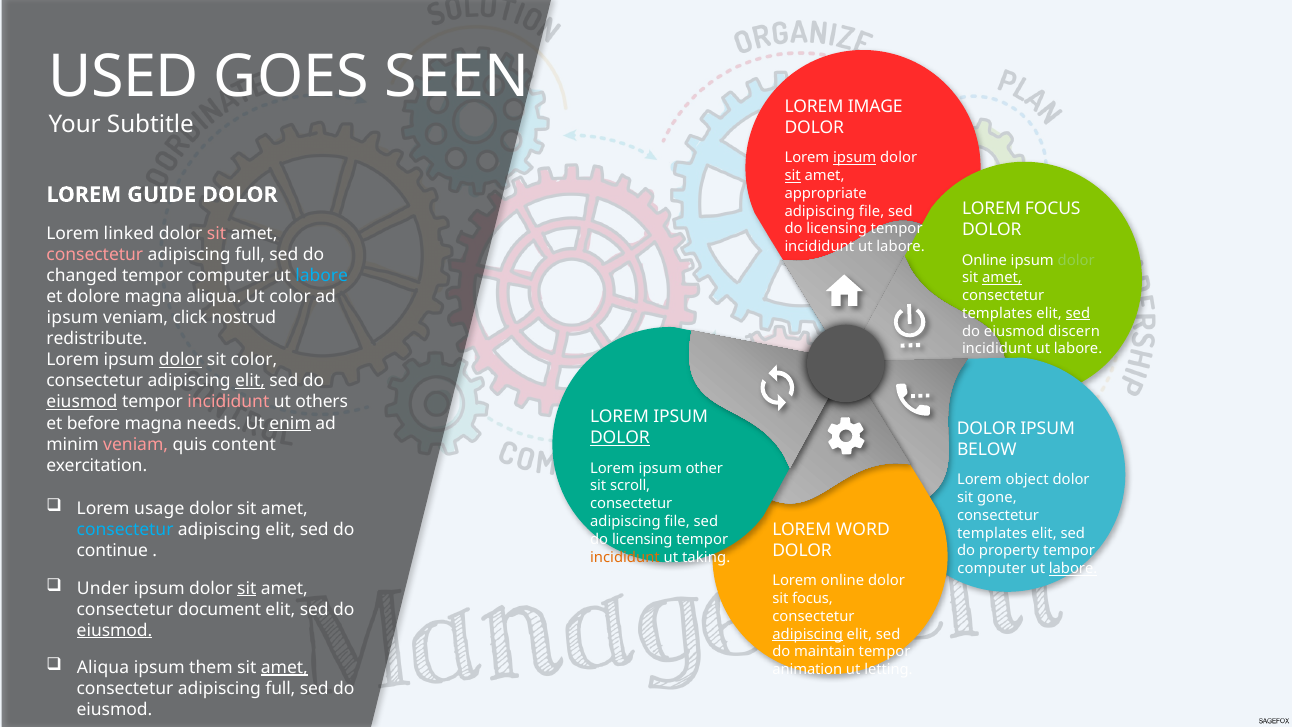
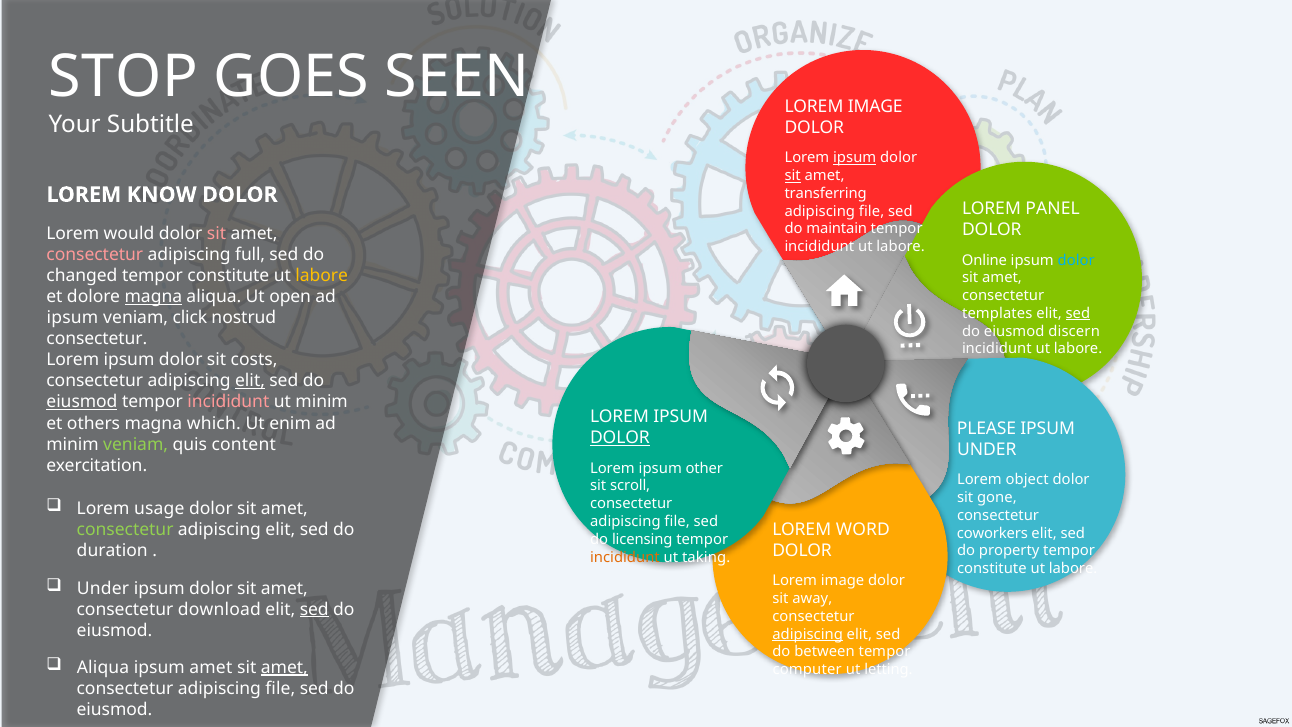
USED: USED -> STOP (123, 77)
appropriate: appropriate -> transferring (826, 193)
GUIDE: GUIDE -> KNOW (162, 195)
LOREM FOCUS: FOCUS -> PANEL (1053, 209)
licensing: licensing -> maintain (837, 229)
linked: linked -> would (129, 234)
dolor colour: light green -> light blue (1076, 260)
computer: computer -> constitute (228, 276)
labore colour: light blue -> yellow (322, 276)
amet underline: present -> none (1002, 278)
magna underline: none -> present (153, 297)
Ut color: color -> open (290, 297)
redistribute: redistribute -> consectetur (97, 339)
dolor underline: present -> none (181, 360)
sit color: color -> costs (254, 360)
ut others: others -> minim (322, 402)
before: before -> others (94, 423)
needs: needs -> which (214, 423)
enim underline: present -> none (290, 423)
DOLOR: DOLOR -> PLEASE (987, 428)
veniam colour: pink -> light green (136, 444)
BELOW: BELOW -> UNDER (987, 449)
consectetur colour: light blue -> light green (125, 530)
templates: templates -> coworkers (992, 533)
continue: continue -> duration (112, 551)
computer: computer -> constitute (992, 569)
labore underline: present -> none (1073, 569)
online: online -> image (843, 581)
sit underline: present -> none (247, 588)
sit focus: focus -> away (812, 598)
document: document -> download (219, 609)
sed underline: none -> present (314, 609)
eiusmod underline: present -> none (115, 630)
maintain: maintain -> between (825, 652)
ipsum them: them -> amet (211, 667)
animation: animation -> computer (807, 670)
full: full -> file (280, 688)
